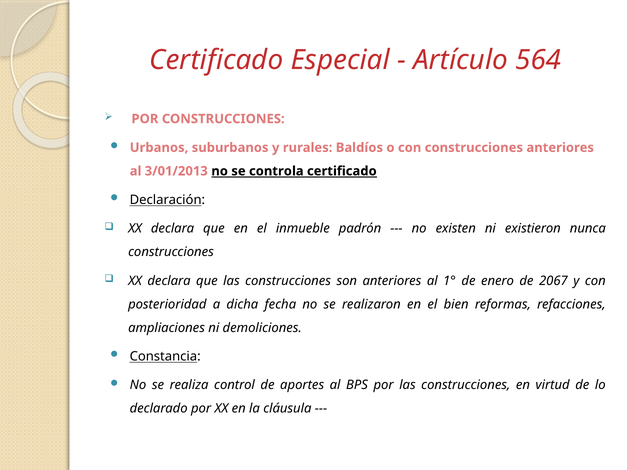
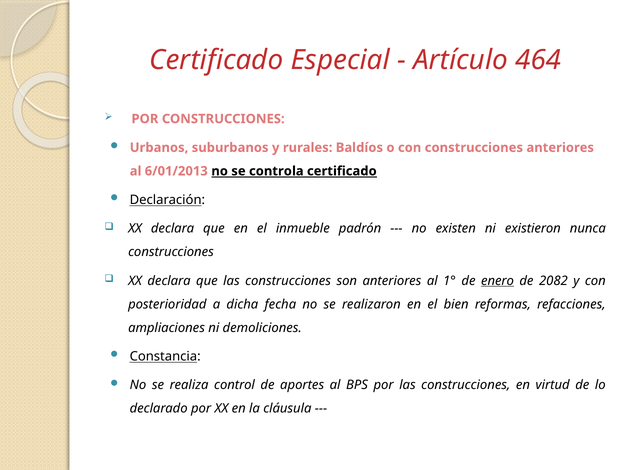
564: 564 -> 464 (538, 60)
3/01/2013: 3/01/2013 -> 6/01/2013 (176, 171)
enero underline: none -> present (498, 281)
2067: 2067 -> 2082 (553, 281)
